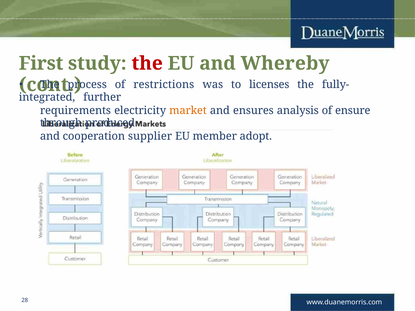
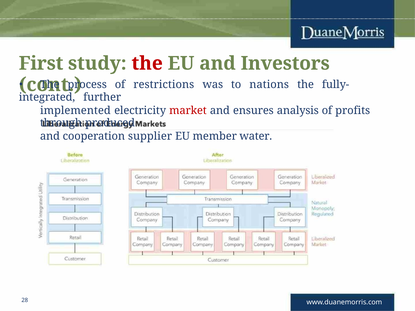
Whereby: Whereby -> Investors (285, 63)
licenses: licenses -> nations (269, 85)
requirements: requirements -> implemented (75, 111)
market colour: orange -> red (188, 111)
ensure: ensure -> profits (353, 111)
adopt: adopt -> water (256, 136)
